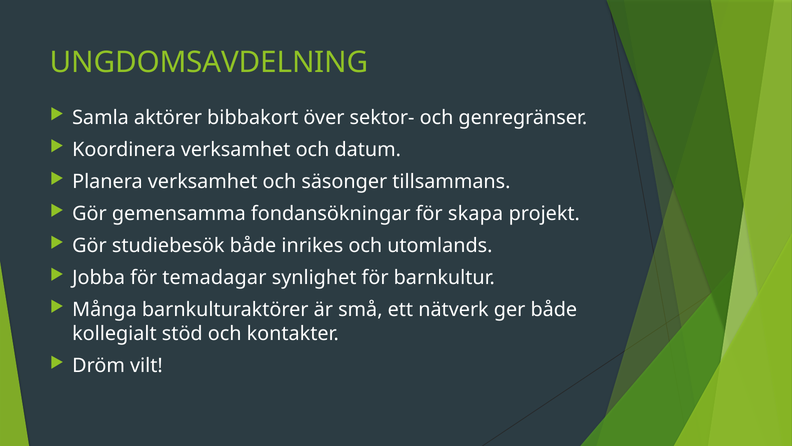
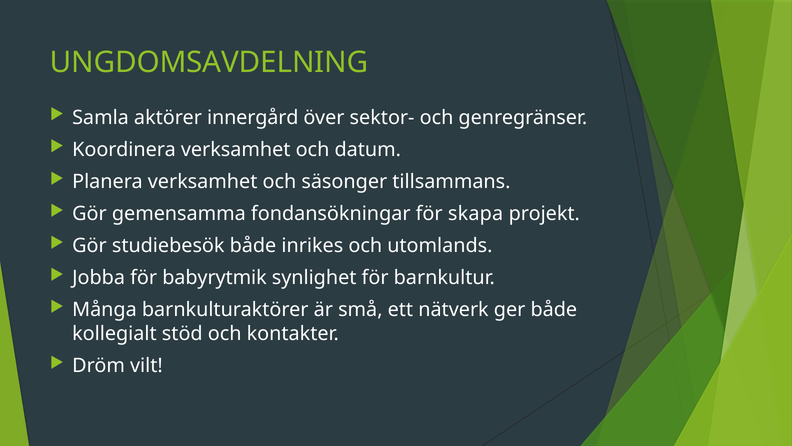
bibbakort: bibbakort -> innergård (253, 117)
temadagar: temadagar -> babyrytmik (214, 277)
